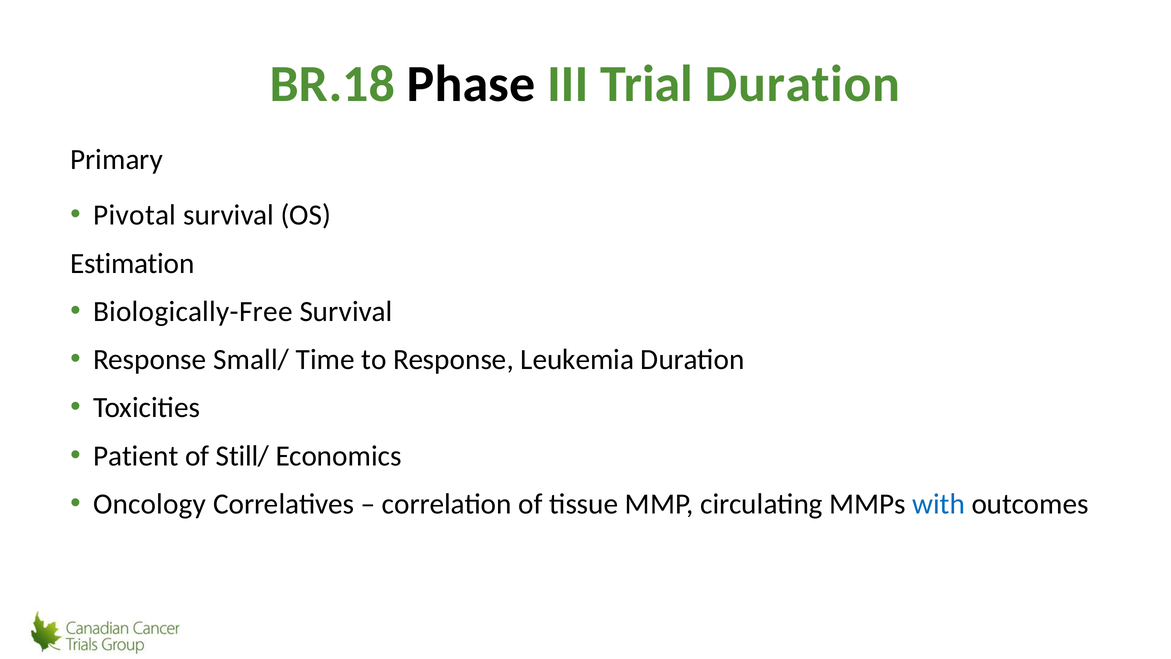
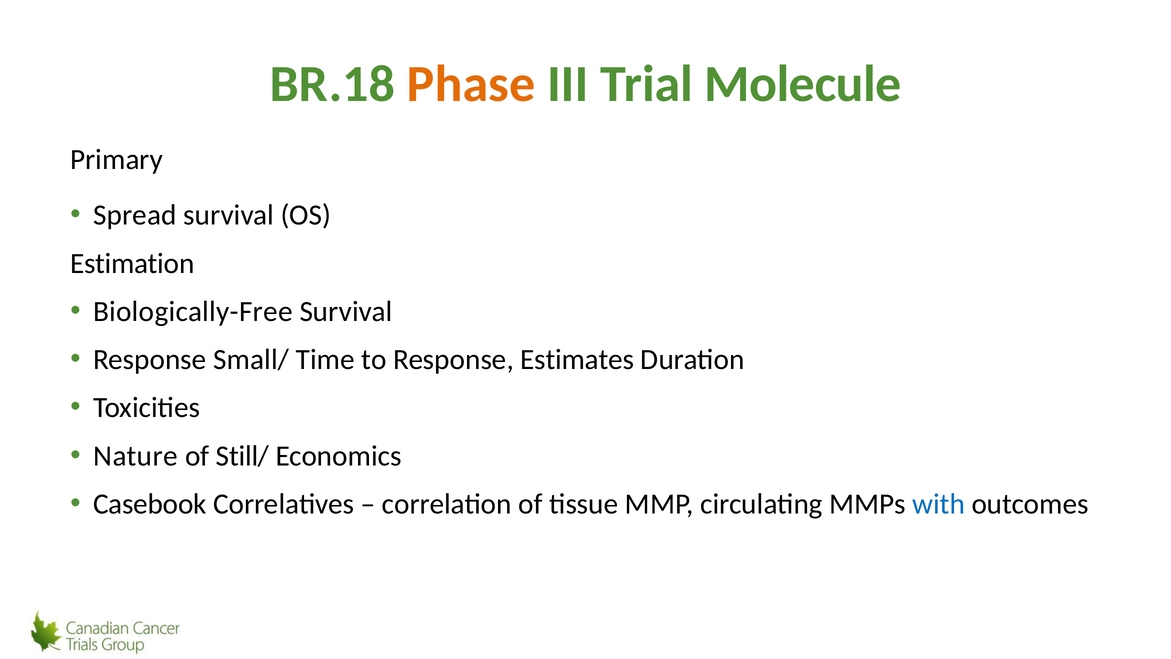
Phase colour: black -> orange (471, 84)
Trial Duration: Duration -> Molecule (803, 84)
Pivotal: Pivotal -> Spread (135, 215)
Leukemia: Leukemia -> Estimates (577, 359)
Patient: Patient -> Nature (136, 456)
Oncology: Oncology -> Casebook (150, 504)
